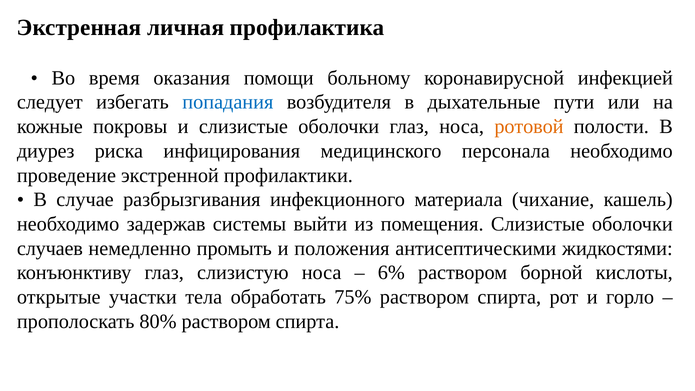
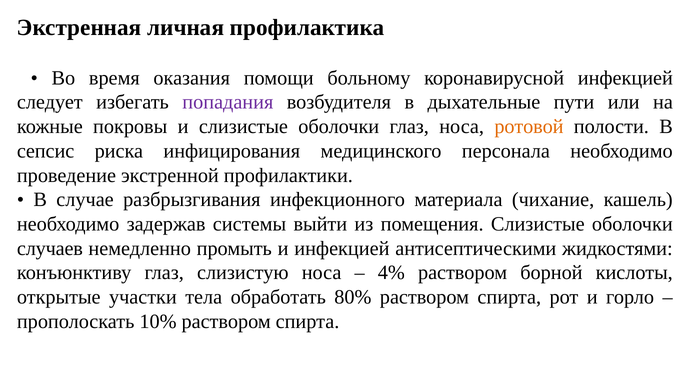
попадания colour: blue -> purple (228, 102)
диурез: диурез -> сепсис (46, 151)
и положения: положения -> инфекцией (342, 248)
6%: 6% -> 4% (391, 273)
75%: 75% -> 80% (353, 297)
80%: 80% -> 10% (158, 321)
